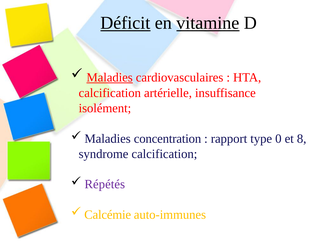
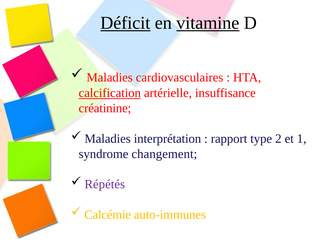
Maladies underline: present -> none (110, 77)
calcification underline: none -> present (110, 93)
isolément: isolément -> créatinine (105, 108)
concentration: concentration -> interprétation (168, 138)
0: 0 -> 2 (278, 138)
8: 8 -> 1 (302, 138)
syndrome calcification: calcification -> changement (164, 154)
